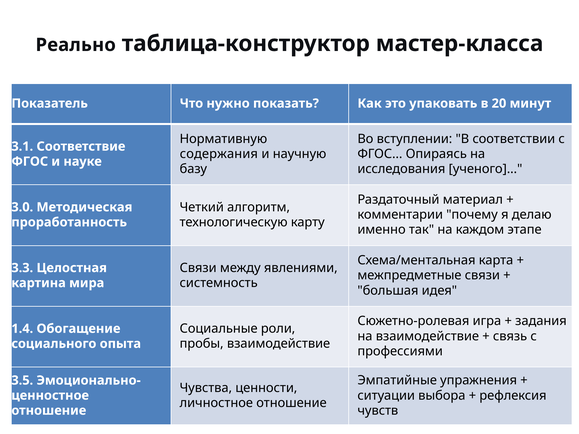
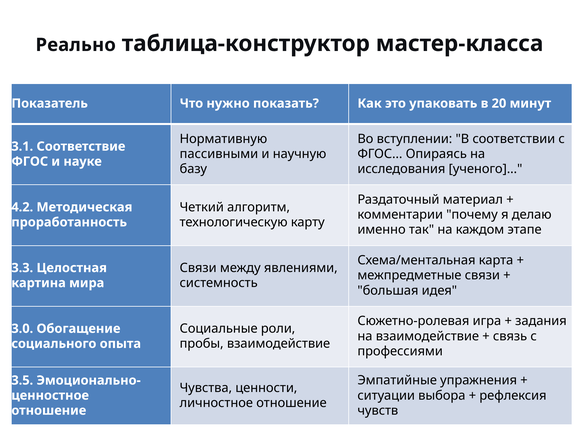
содержания: содержания -> пассивными (219, 154)
3.0: 3.0 -> 4.2 (22, 207)
1.4: 1.4 -> 3.0 (22, 329)
